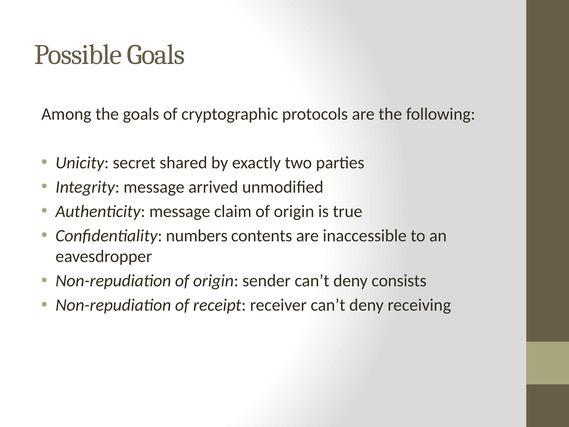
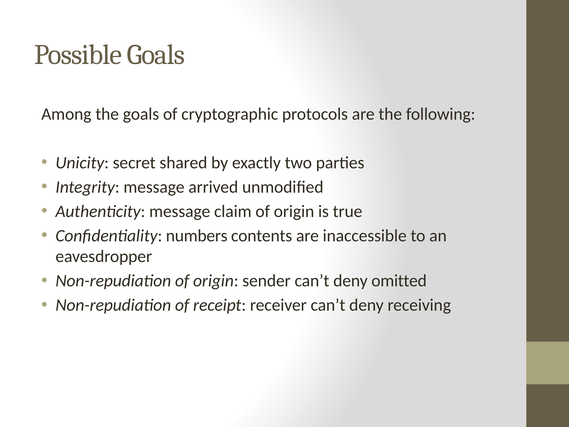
consists: consists -> omitted (399, 281)
